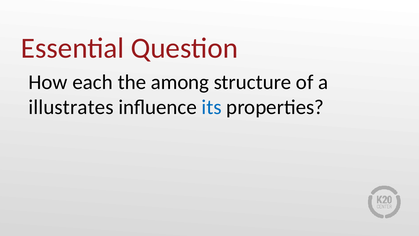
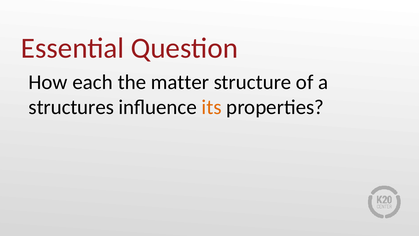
among: among -> matter (180, 82)
illustrates: illustrates -> structures (71, 107)
its colour: blue -> orange (212, 107)
